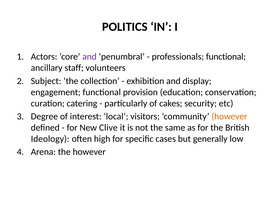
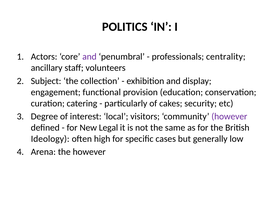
professionals functional: functional -> centrality (226, 57)
however colour: orange -> purple (229, 116)
Clive: Clive -> Legal (108, 128)
